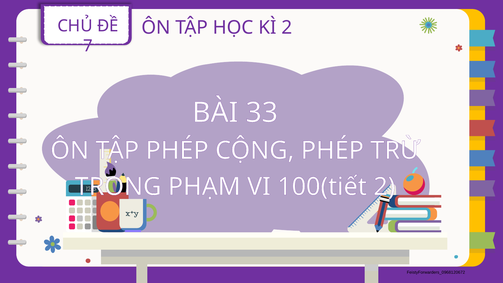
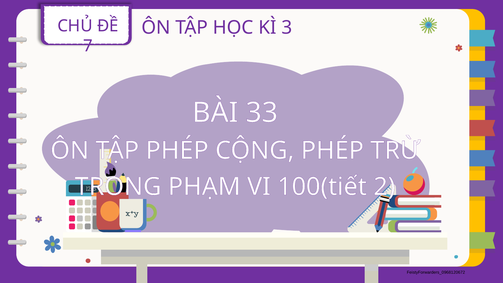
KÌ 2: 2 -> 3 (287, 28)
